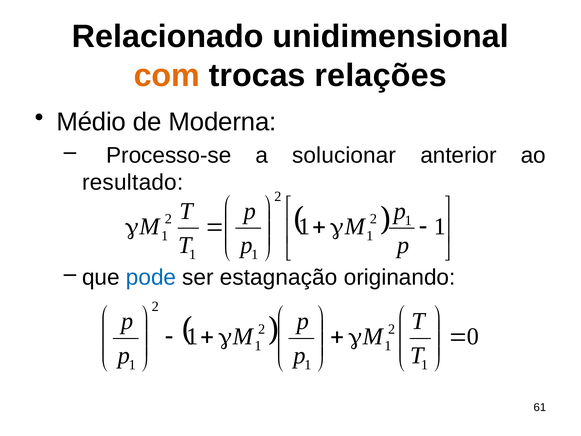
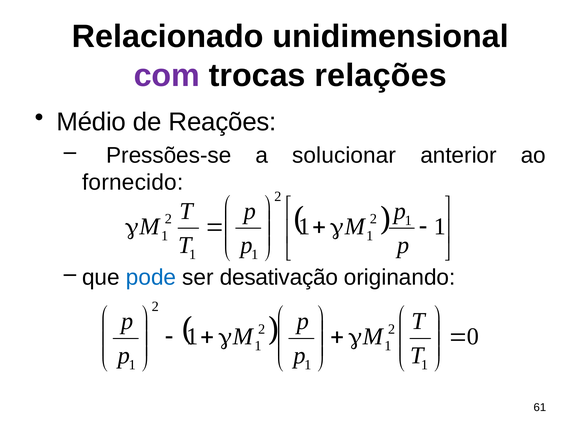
com colour: orange -> purple (167, 75)
Moderna: Moderna -> Reações (223, 122)
Processo-se: Processo-se -> Pressões-se (169, 155)
resultado: resultado -> fornecido (133, 182)
estagnação: estagnação -> desativação (279, 277)
